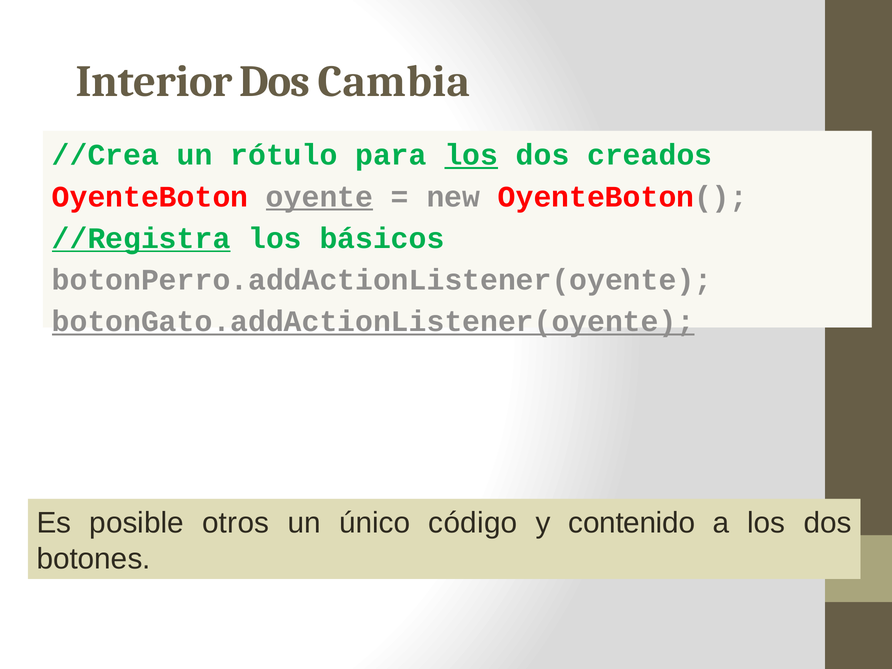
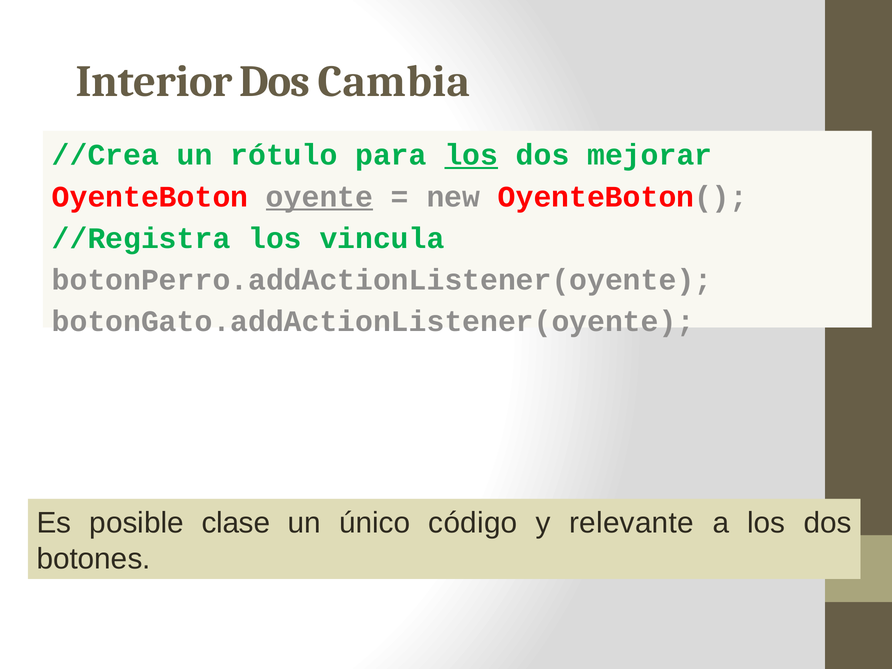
creados: creados -> mejorar (650, 155)
//Registra underline: present -> none (141, 238)
básicos: básicos -> vincula (382, 238)
botonGato.addActionListener(oyente underline: present -> none (373, 322)
otros: otros -> clase (236, 523)
contenido: contenido -> relevante (631, 523)
